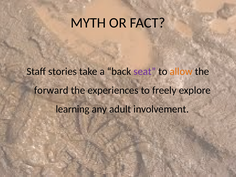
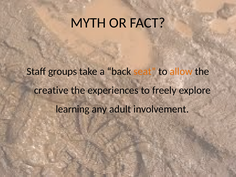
stories: stories -> groups (63, 71)
seat colour: purple -> orange (145, 71)
forward: forward -> creative (51, 90)
